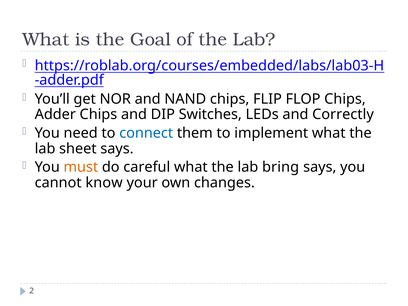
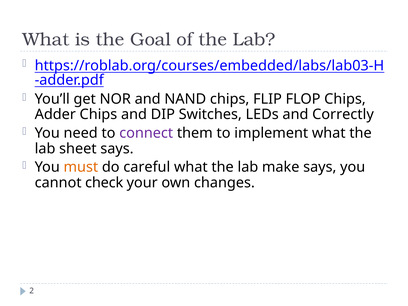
connect colour: blue -> purple (146, 133)
bring: bring -> make (281, 167)
know: know -> check (104, 183)
